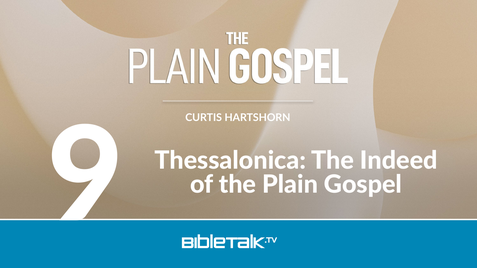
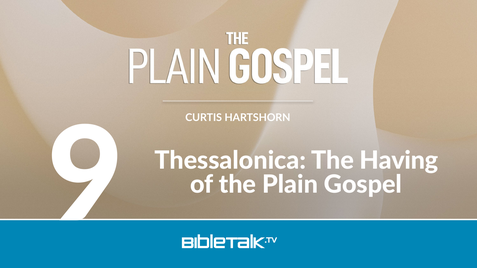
Indeed: Indeed -> Having (399, 161)
